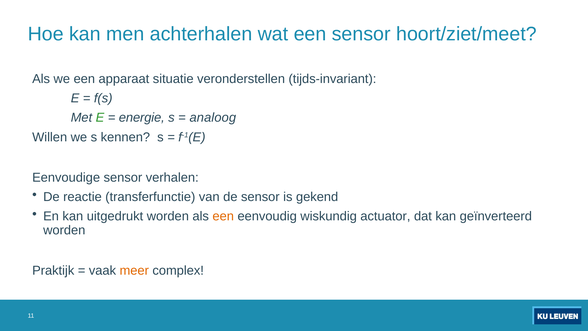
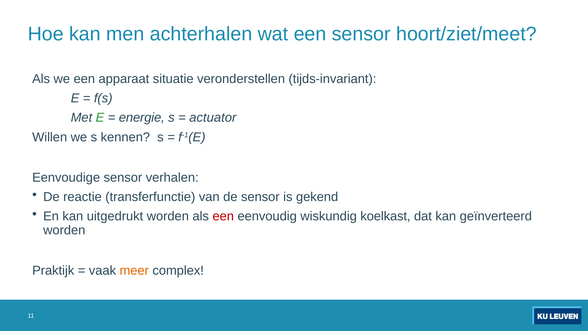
analoog: analoog -> actuator (213, 118)
een colour: orange -> red (223, 216)
actuator: actuator -> koelkast (385, 216)
